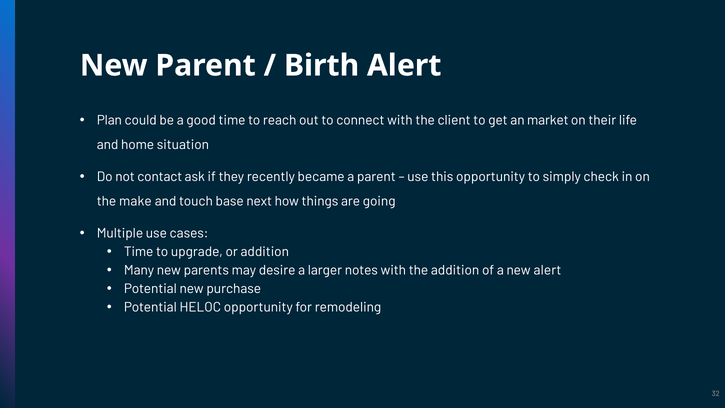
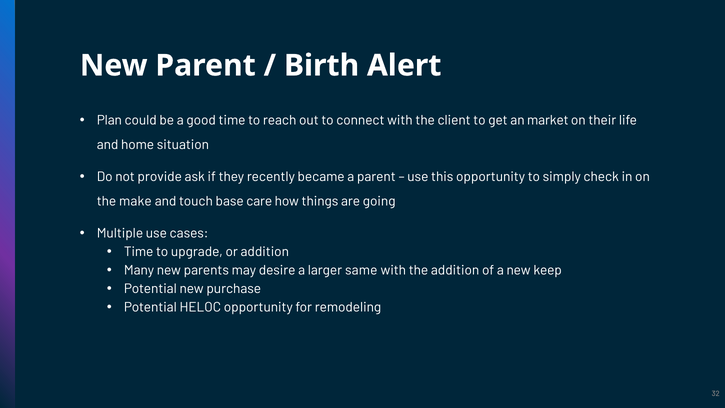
contact: contact -> provide (160, 177)
next: next -> care (259, 201)
notes: notes -> same (361, 270)
new alert: alert -> keep (548, 270)
